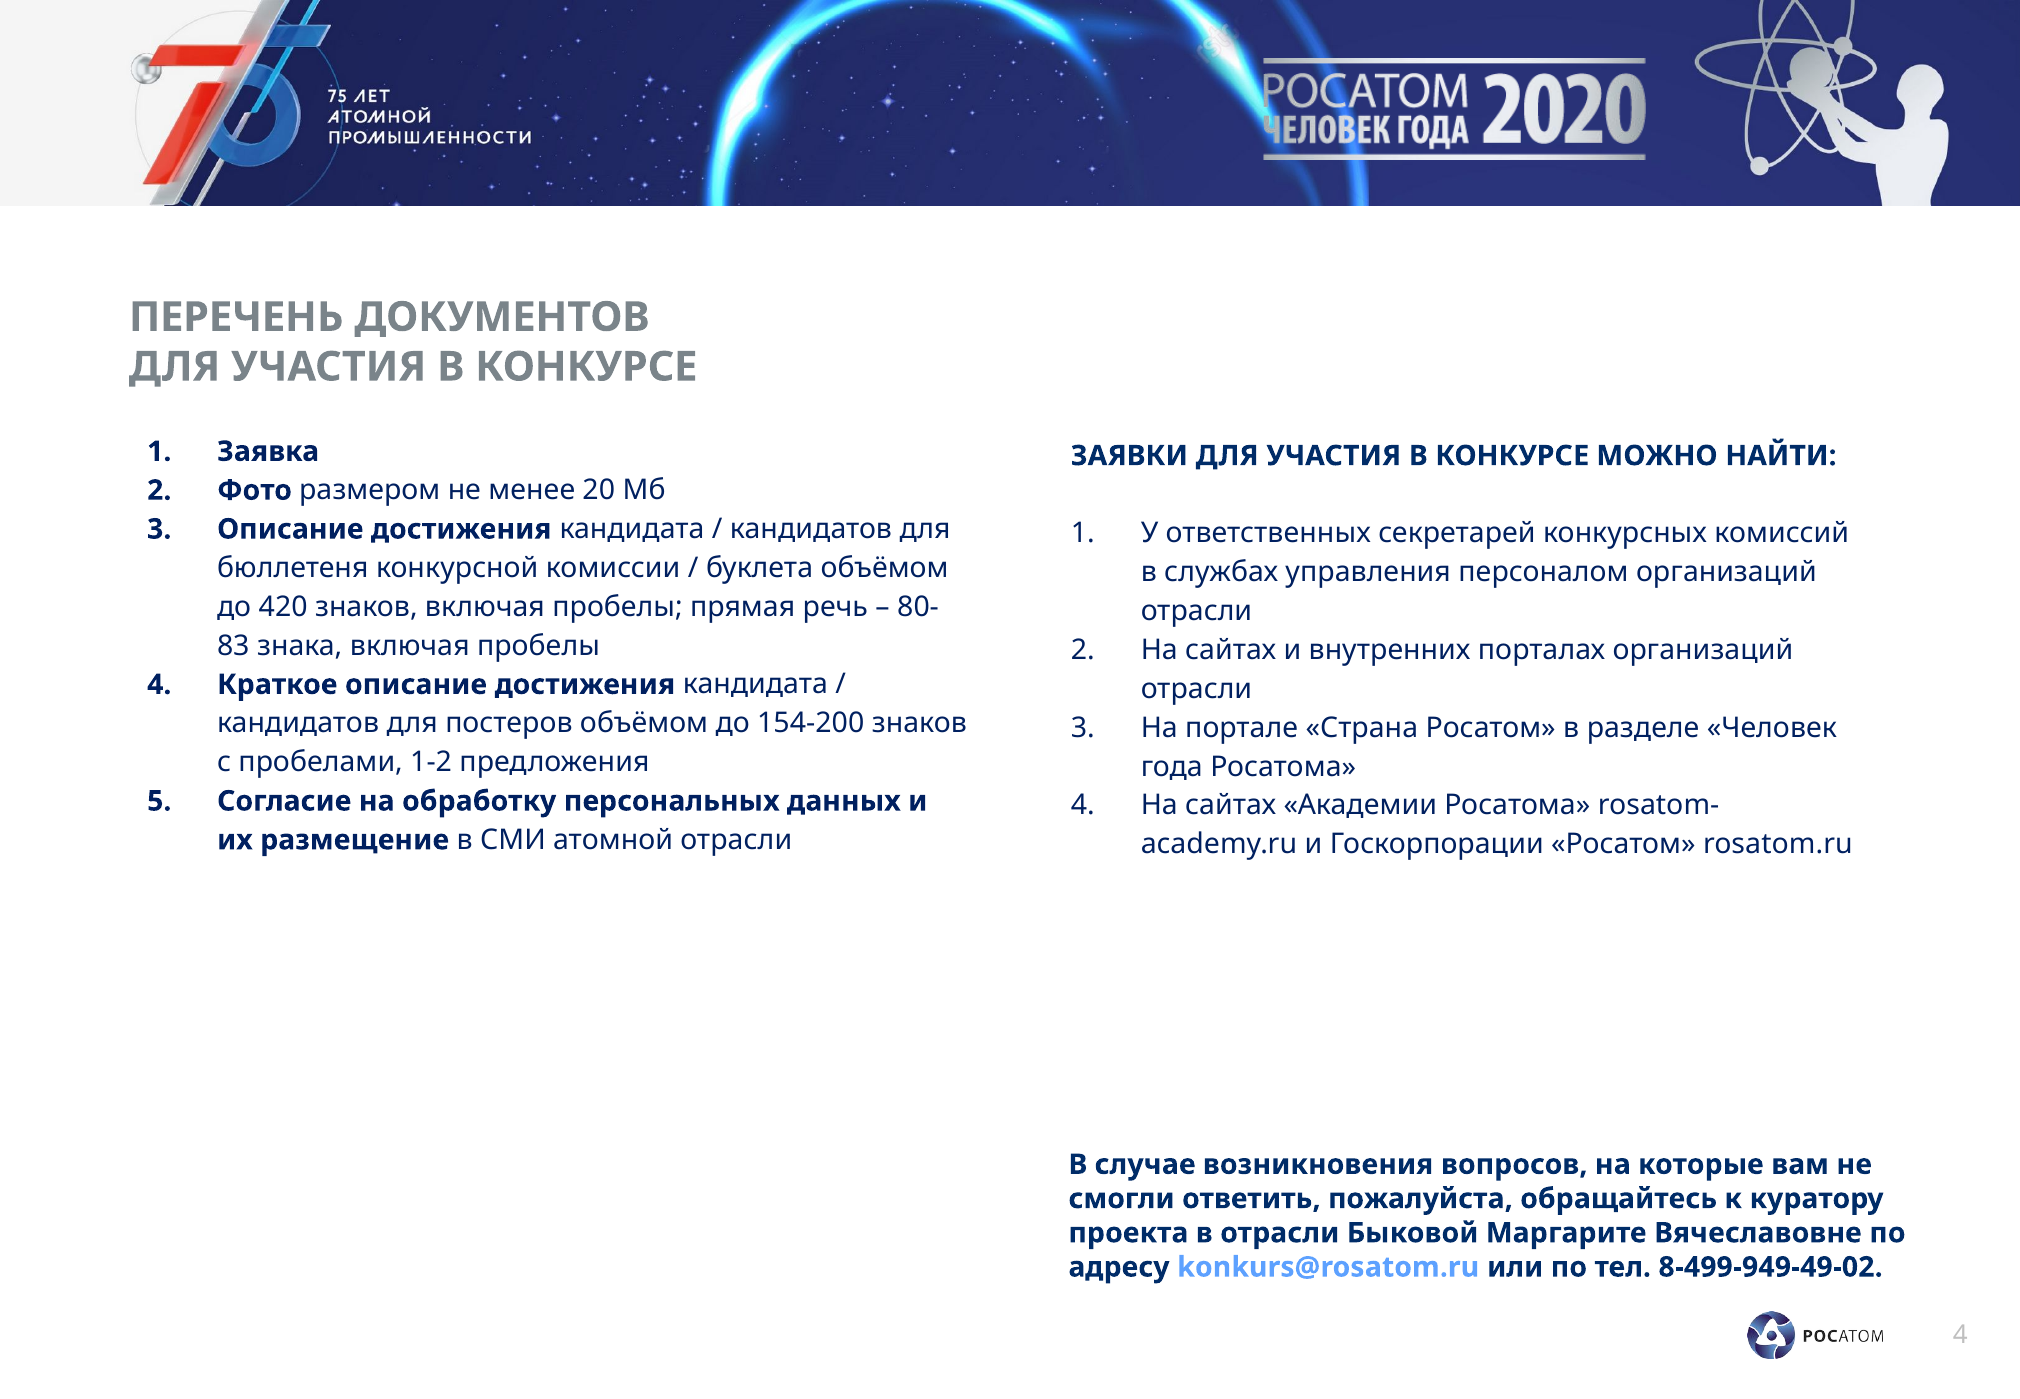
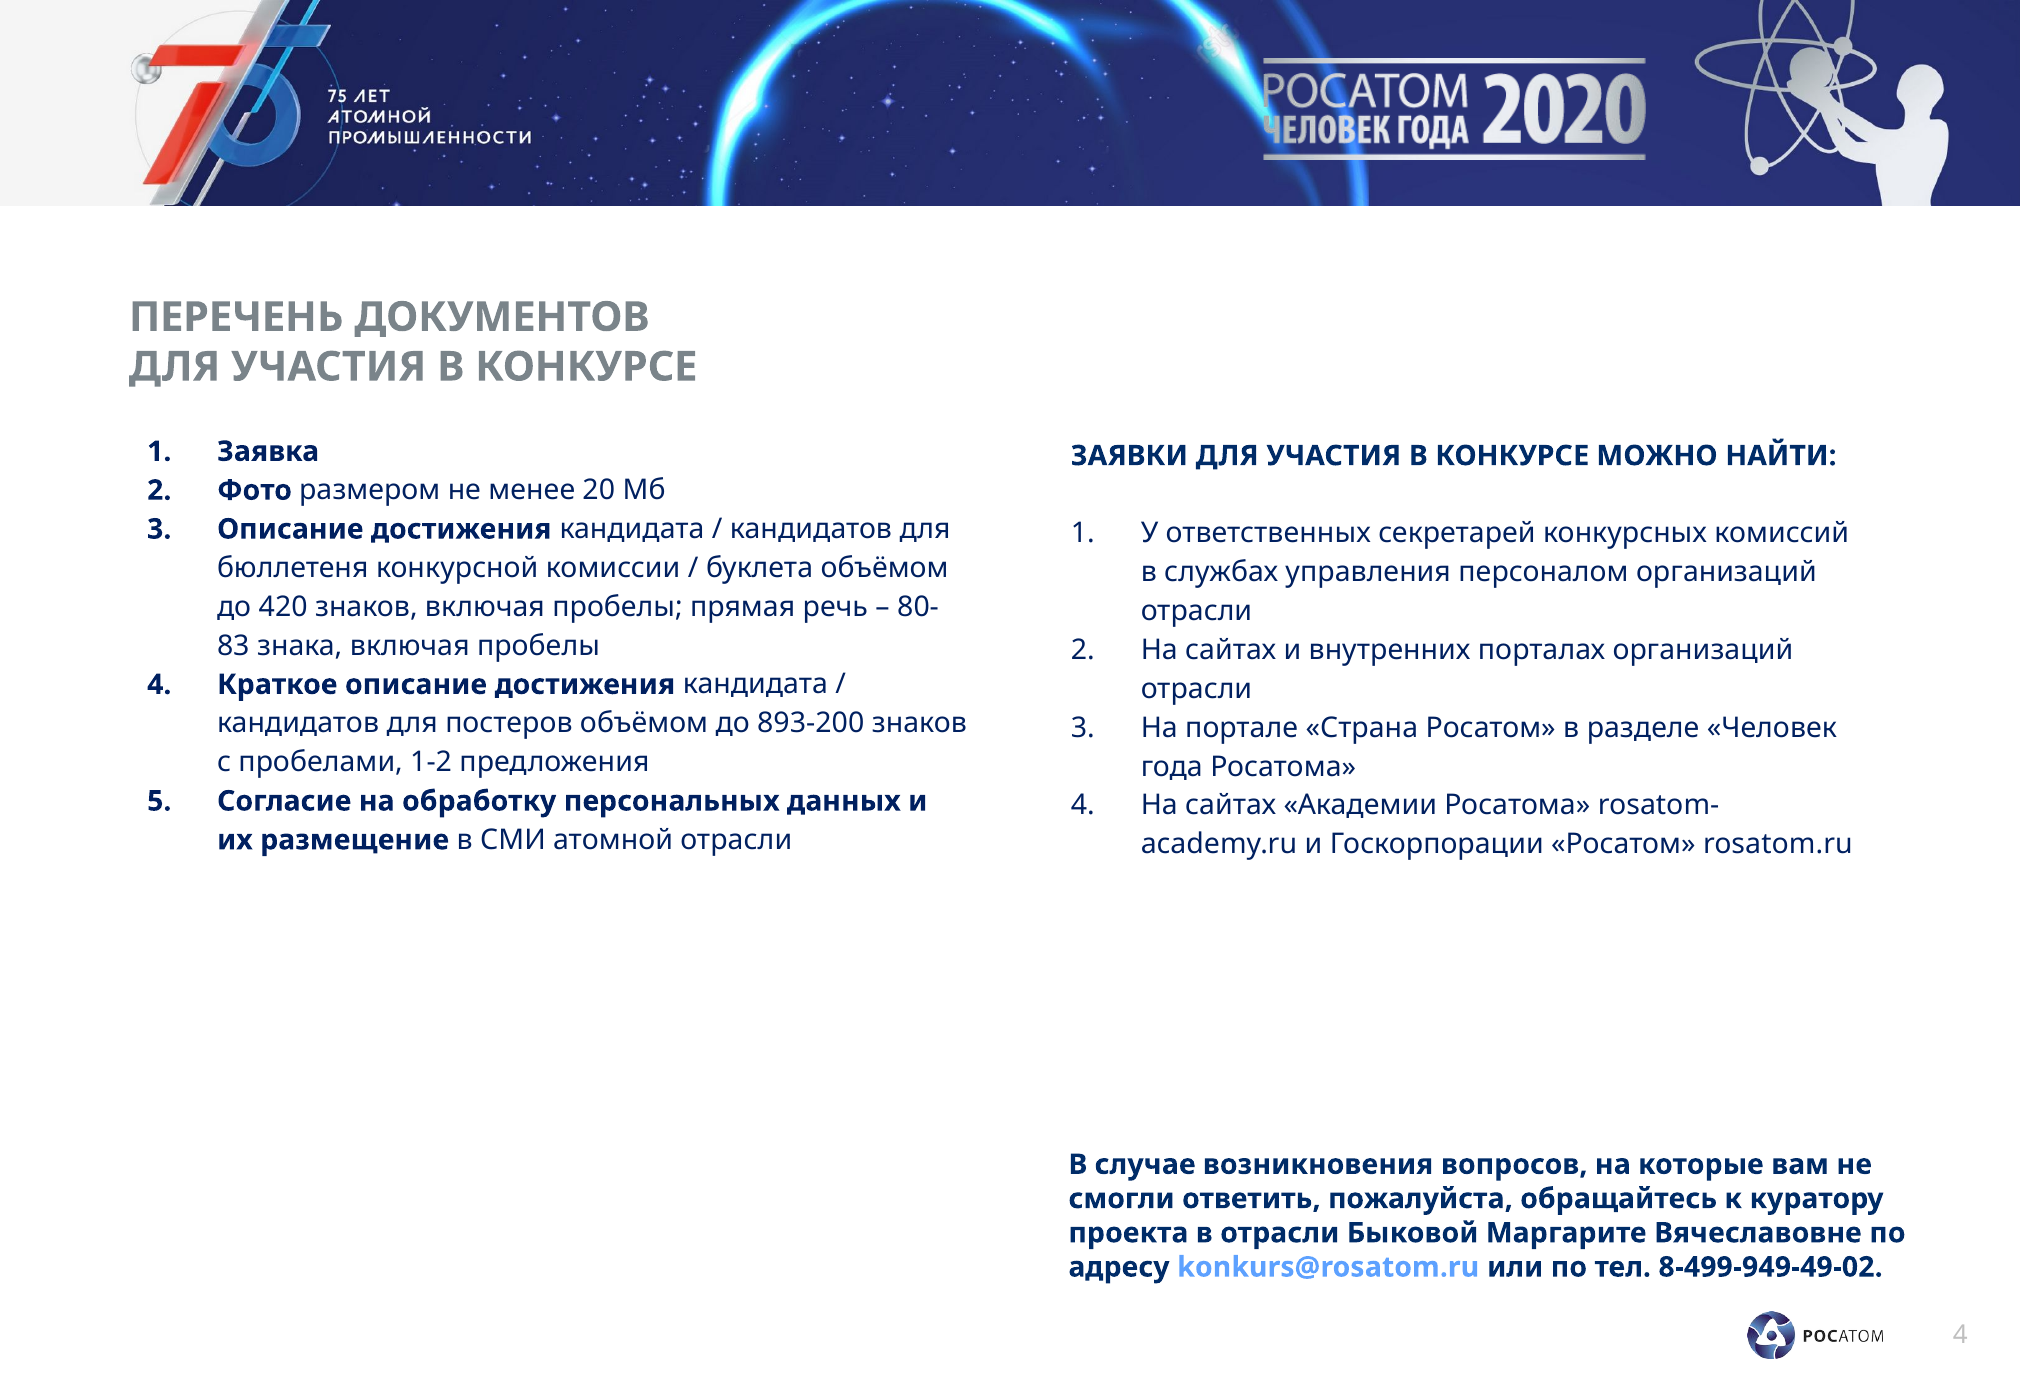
154-200: 154-200 -> 893-200 (811, 723)
